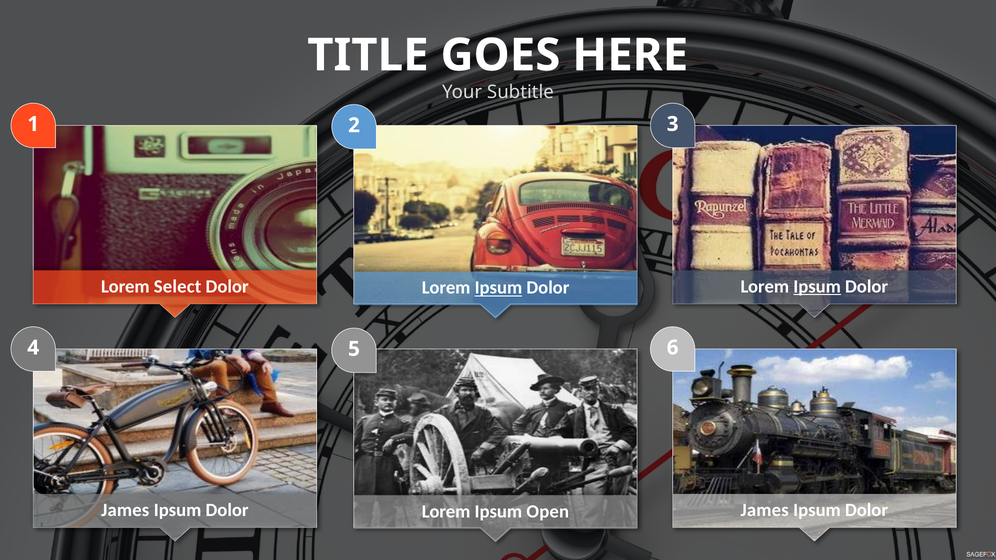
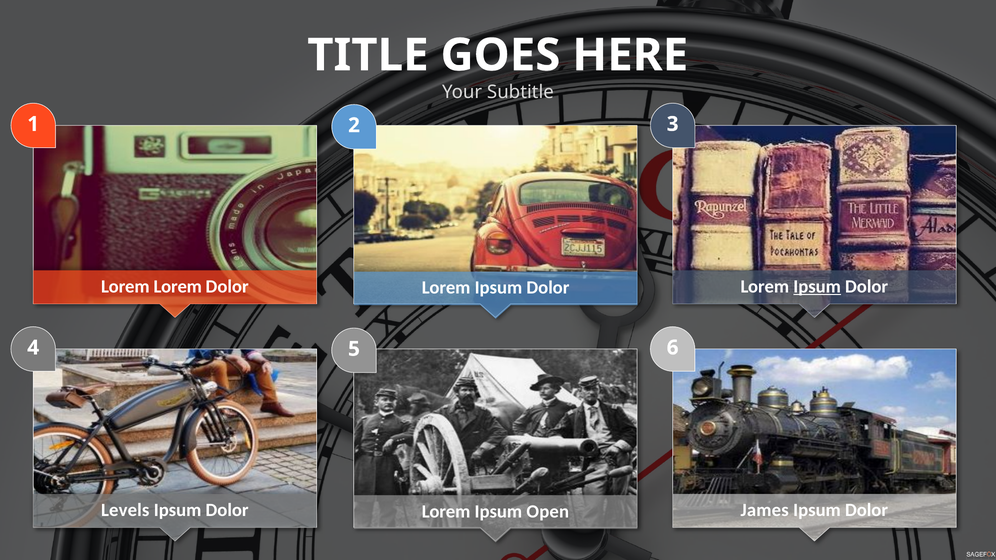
Lorem Select: Select -> Lorem (178, 287)
Ipsum underline: present -> none (498, 288)
James: James -> Levels (125, 510)
